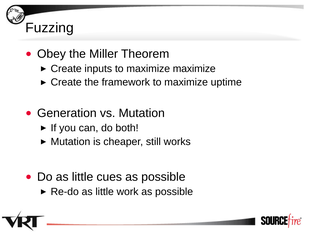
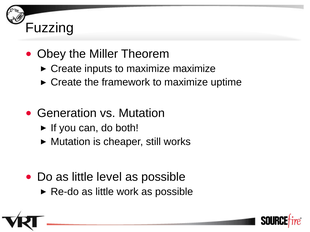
cues: cues -> level (109, 177)
